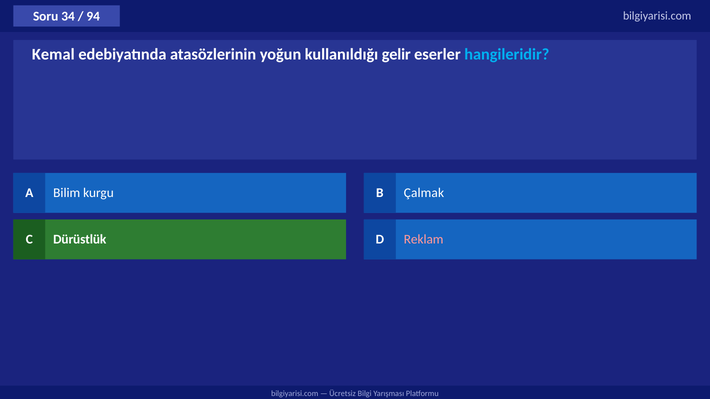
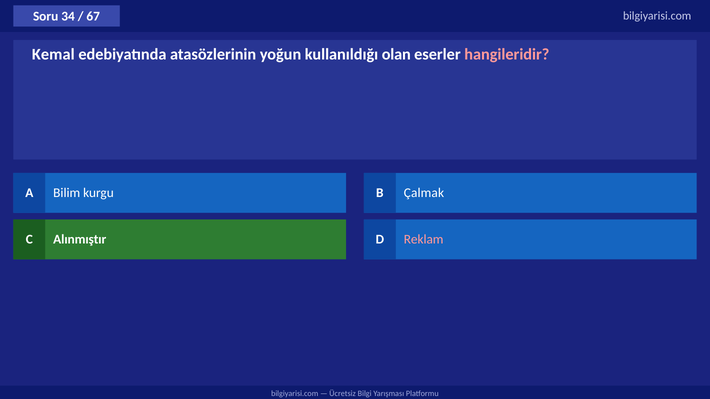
94: 94 -> 67 (93, 16)
gelir: gelir -> olan (396, 55)
hangileridir colour: light blue -> pink (507, 55)
Dürüstlük: Dürüstlük -> Alınmıştır (80, 240)
